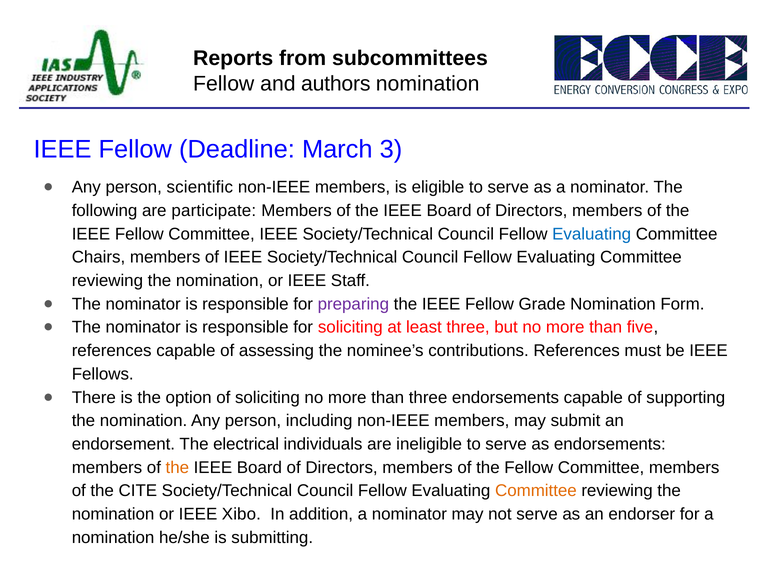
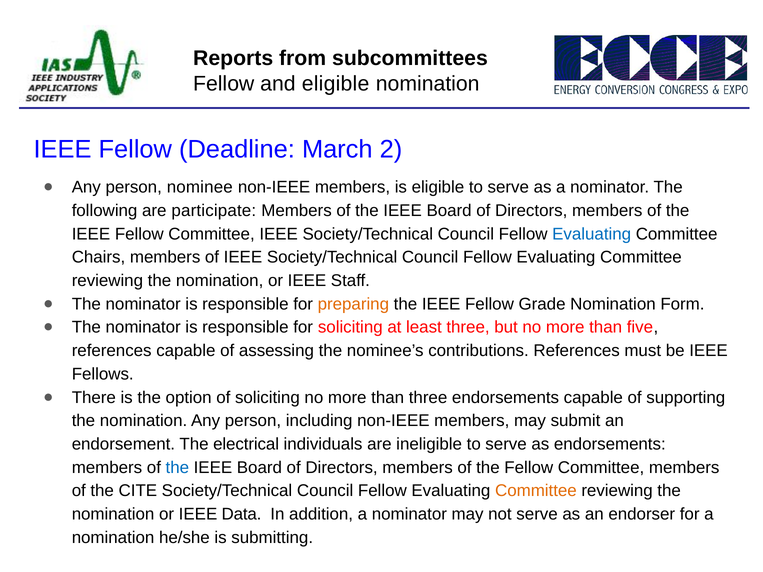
and authors: authors -> eligible (336, 84)
3: 3 -> 2 (391, 149)
scientific: scientific -> nominee (200, 187)
preparing colour: purple -> orange (353, 304)
the colour: orange -> blue (177, 468)
Xibo: Xibo -> Data (242, 514)
